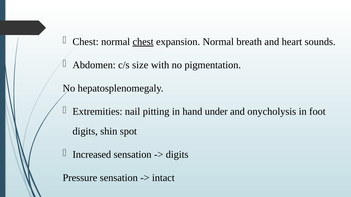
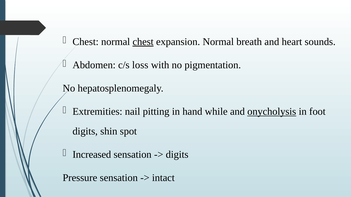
size: size -> loss (140, 65)
under: under -> while (216, 112)
onycholysis underline: none -> present (272, 112)
